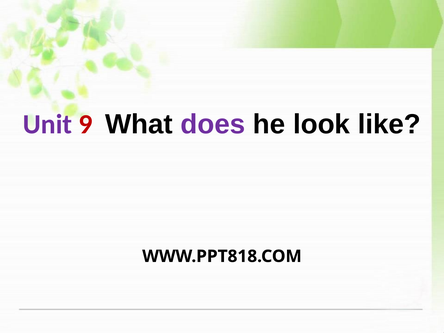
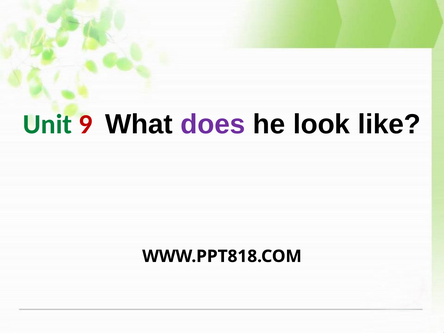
Unit colour: purple -> green (48, 124)
